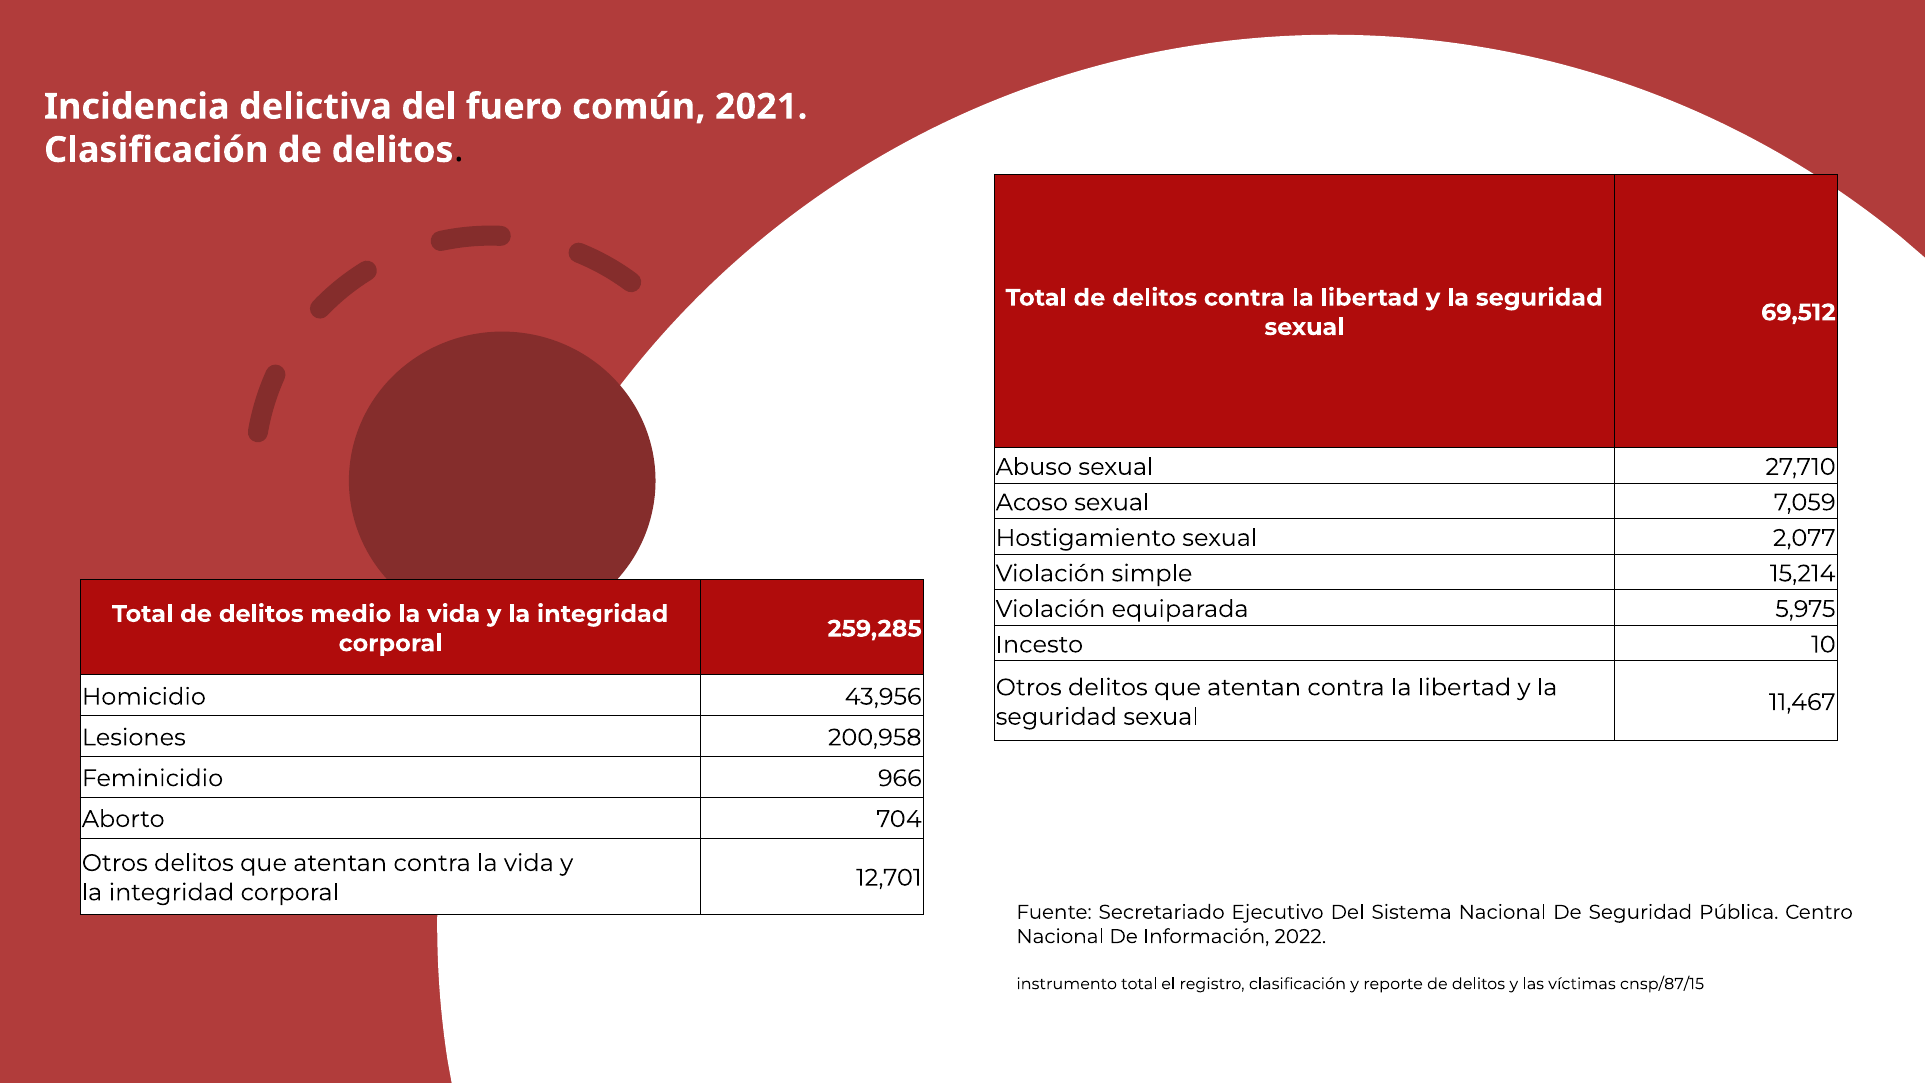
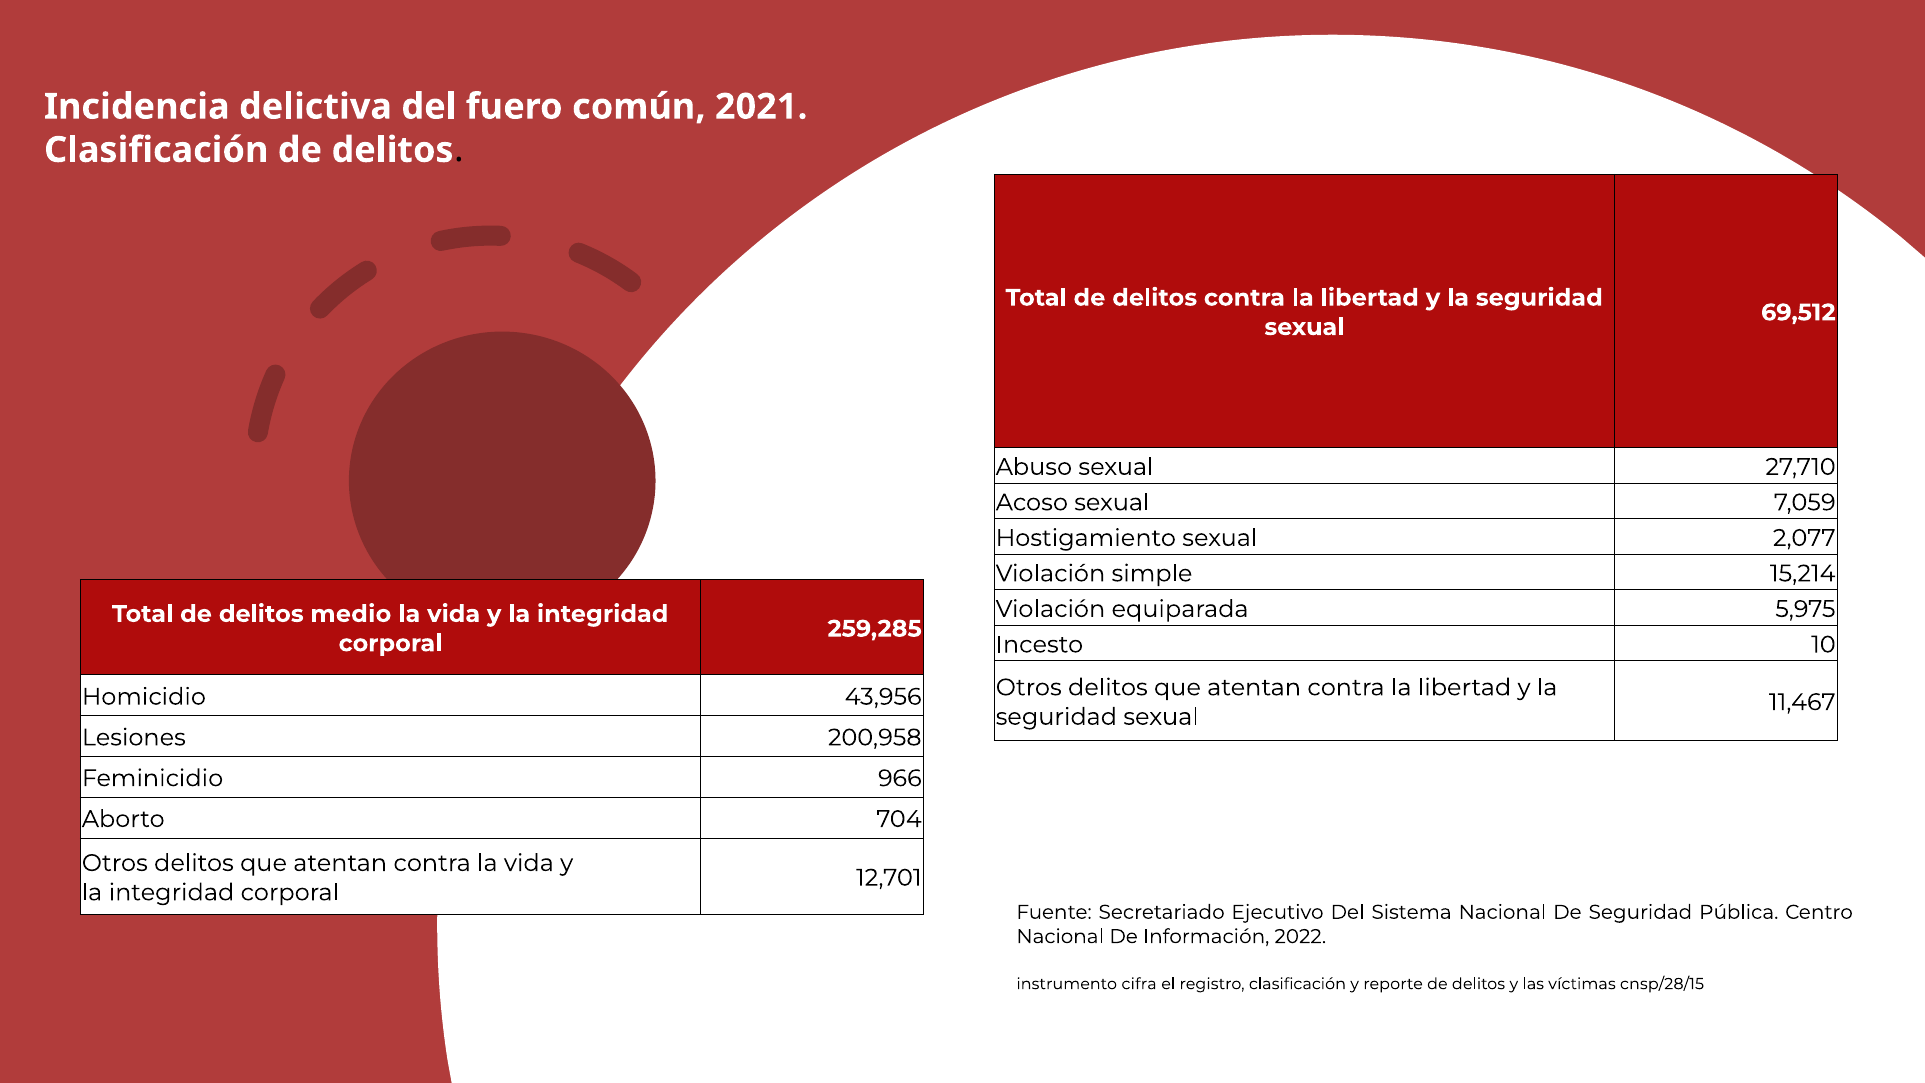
instrumento total: total -> cifra (1139, 984)
cnsp/87/15: cnsp/87/15 -> cnsp/28/15 (1662, 984)
